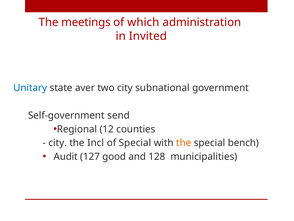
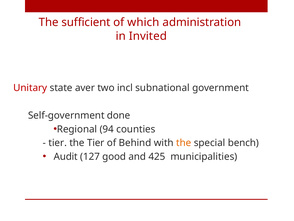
meetings: meetings -> sufficient (86, 22)
Unitary colour: blue -> red (30, 88)
two city: city -> incl (125, 88)
send: send -> done (119, 115)
12: 12 -> 94 (107, 129)
city: city -> tier (58, 143)
the Incl: Incl -> Tier (96, 143)
of Special: Special -> Behind (135, 143)
128: 128 -> 425 (157, 156)
